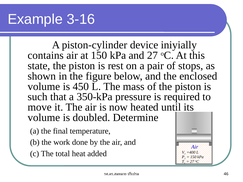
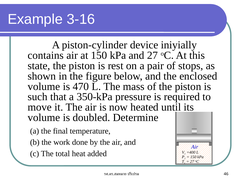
450: 450 -> 470 (81, 87)
